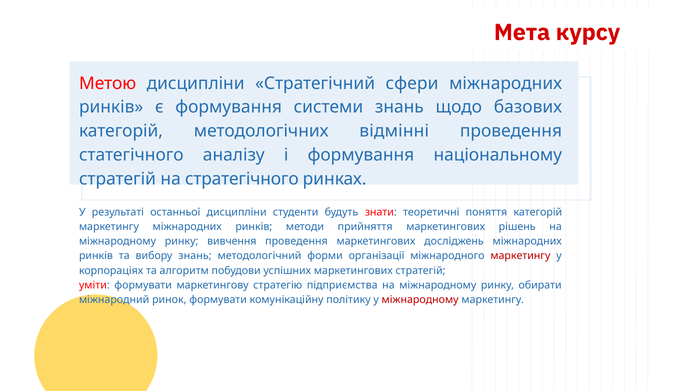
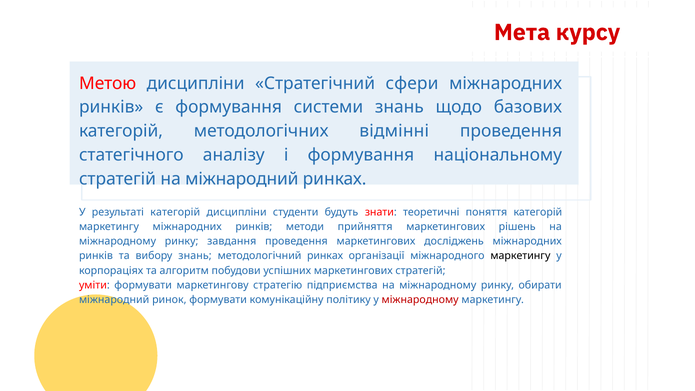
на стратегічного: стратегічного -> міжнародний (242, 179)
результаті останньої: останньої -> категорій (175, 212)
вивчення: вивчення -> завдання (232, 241)
методологічний форми: форми -> ринках (325, 256)
маркетингу colour: red -> black (520, 256)
